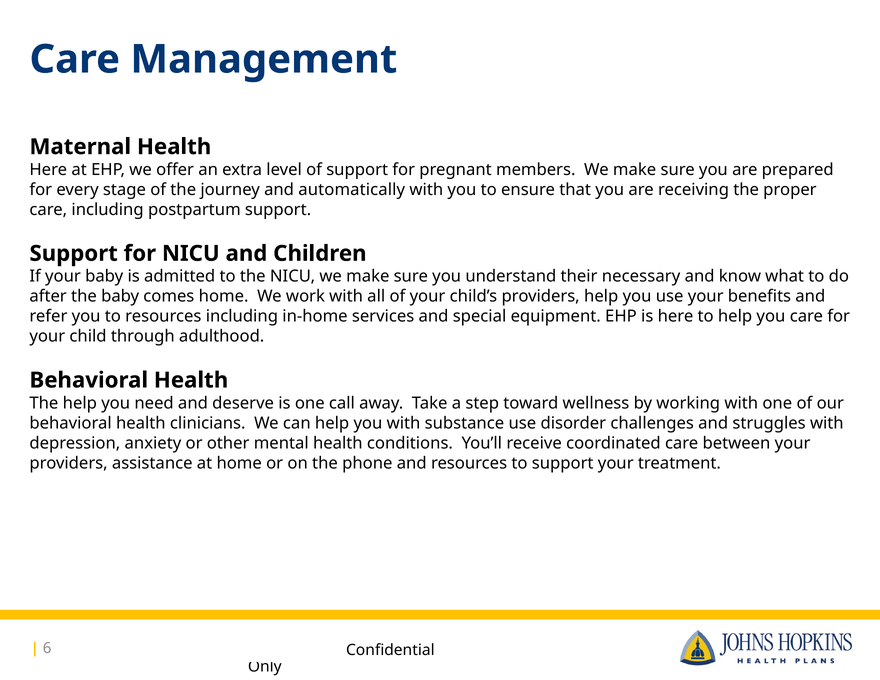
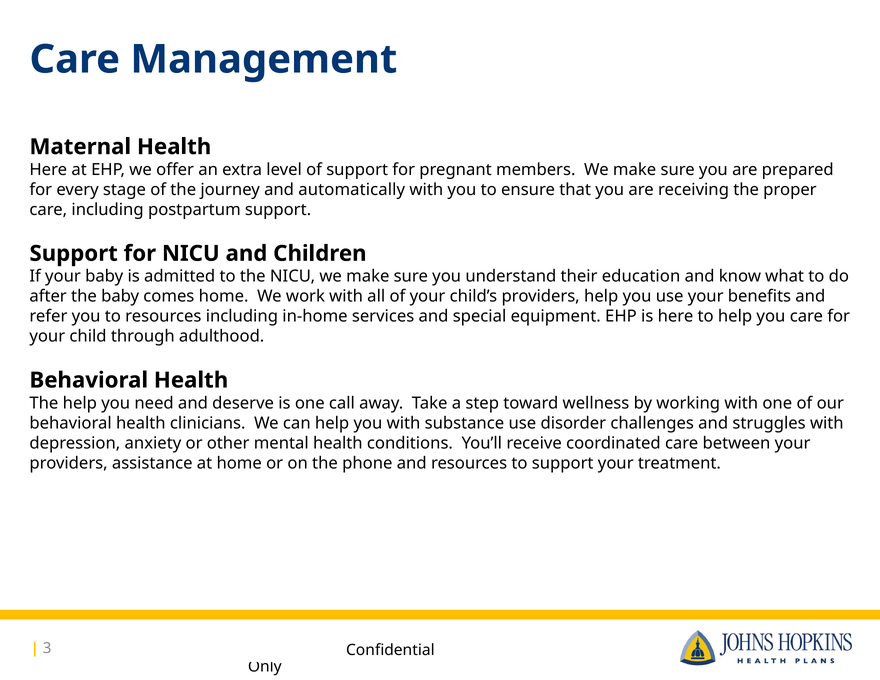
necessary: necessary -> education (641, 276)
6: 6 -> 3 (47, 648)
